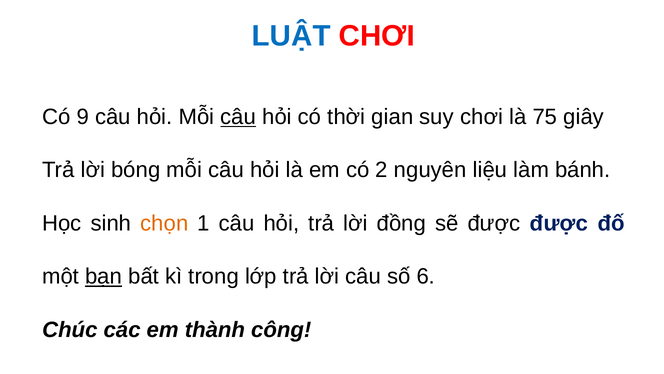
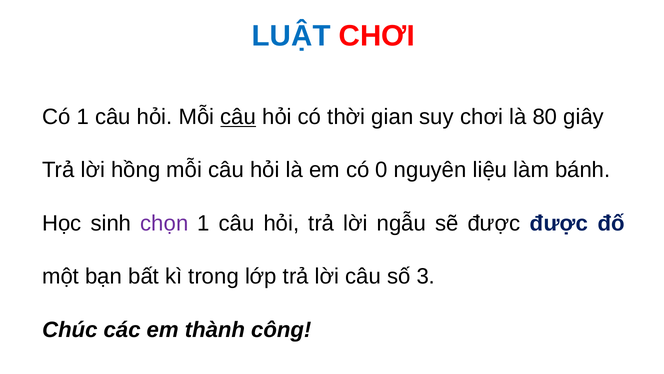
Có 9: 9 -> 1 (83, 117)
75: 75 -> 80 (545, 117)
bóng: bóng -> hồng (136, 170)
2: 2 -> 0 (382, 170)
chọn colour: orange -> purple (164, 223)
đồng: đồng -> ngẫu (401, 223)
bạn underline: present -> none (104, 276)
6: 6 -> 3 (426, 276)
